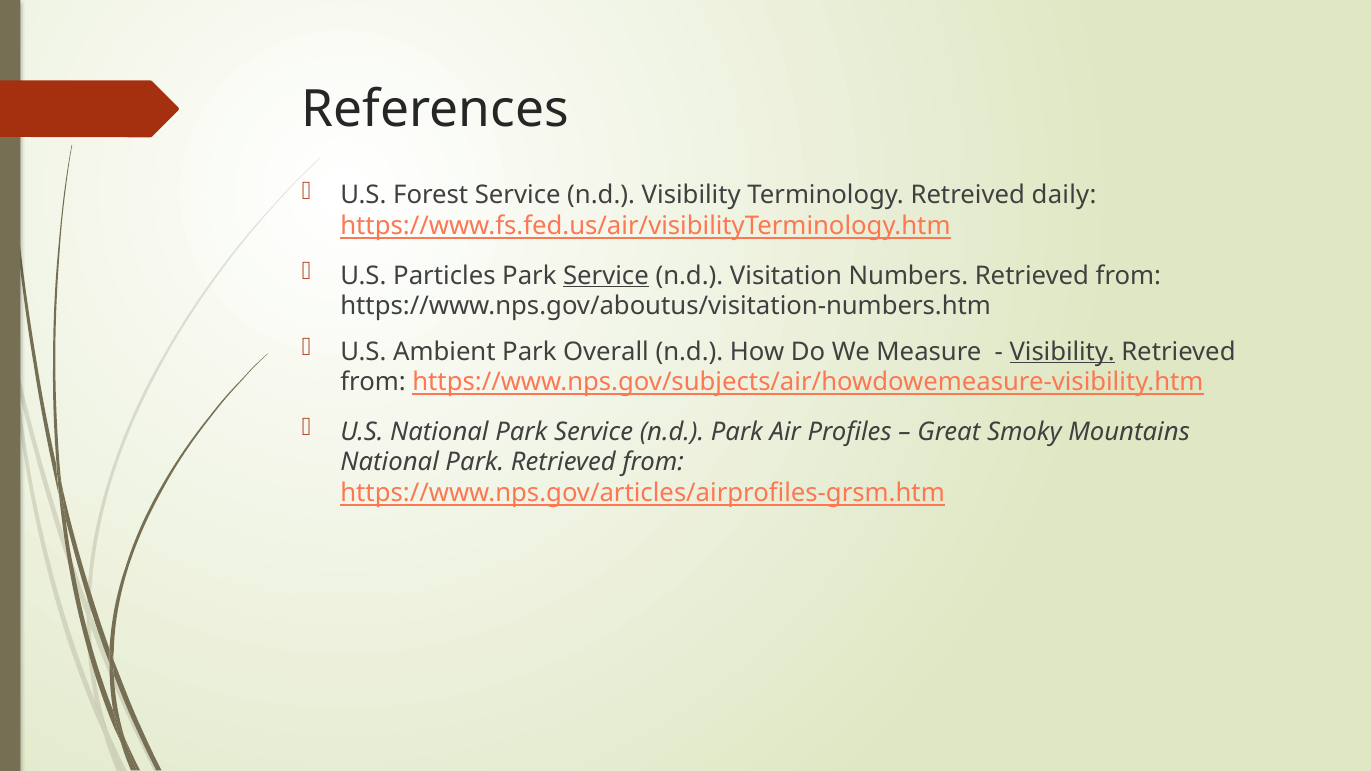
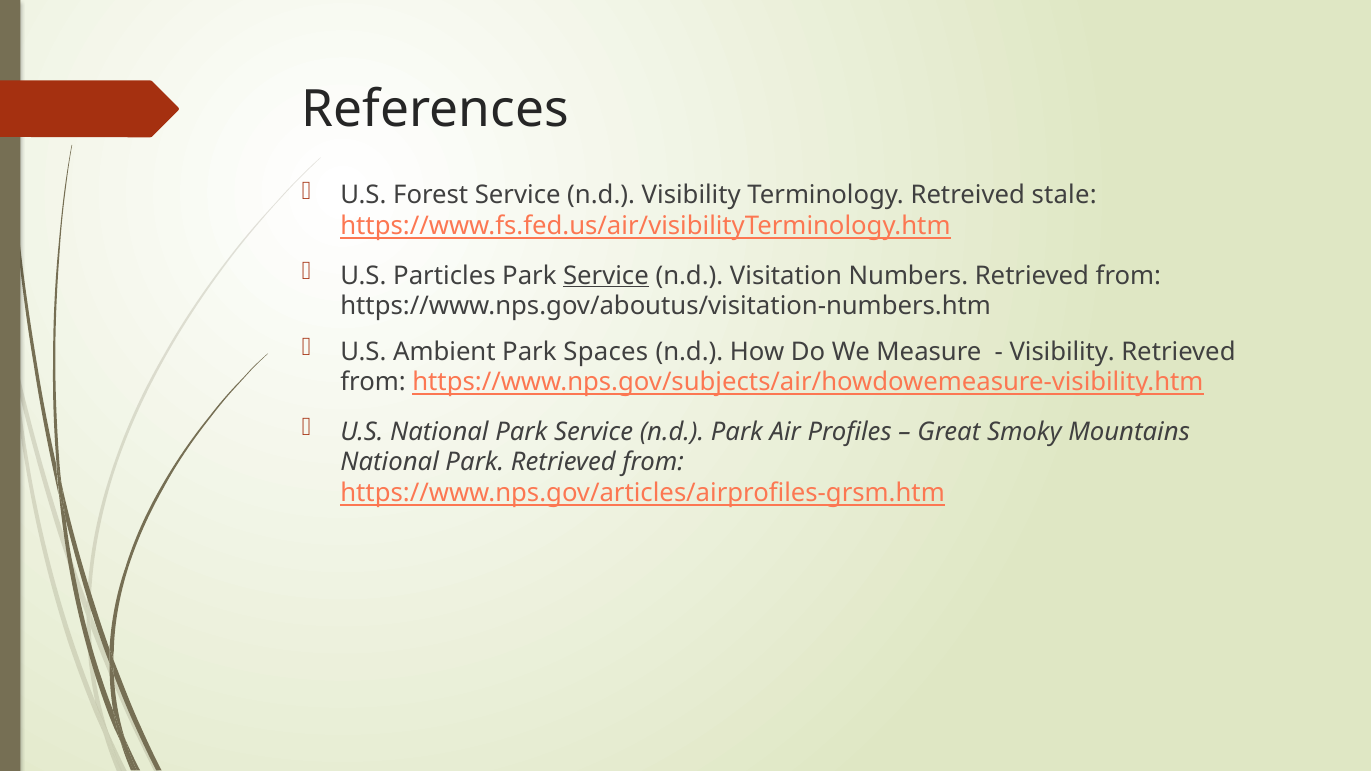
daily: daily -> stale (1064, 196)
Overall: Overall -> Spaces (606, 352)
Visibility underline: present -> none (1062, 352)
